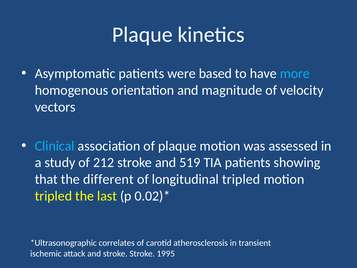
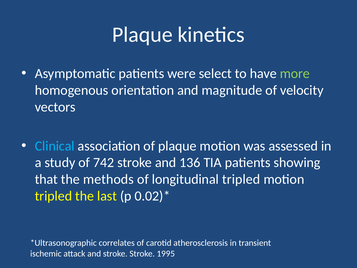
based: based -> select (215, 74)
more colour: light blue -> light green (295, 74)
212: 212 -> 742 (104, 162)
519: 519 -> 136 (190, 162)
different: different -> methods (108, 179)
